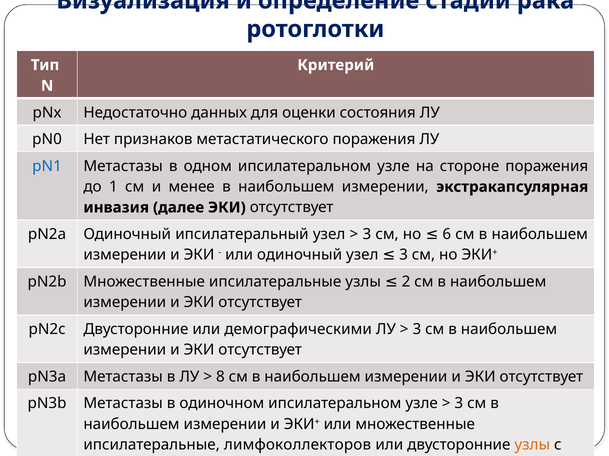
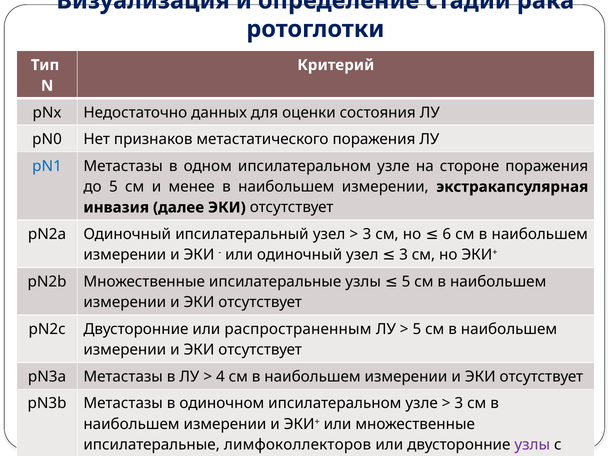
до 1: 1 -> 5 (113, 187)
узлы 2: 2 -> 5 (406, 282)
демографическими: демографическими -> распространенным (298, 330)
3: 3 -> 5 (417, 330)
8: 8 -> 4 (220, 377)
узлы colour: orange -> purple (532, 446)
